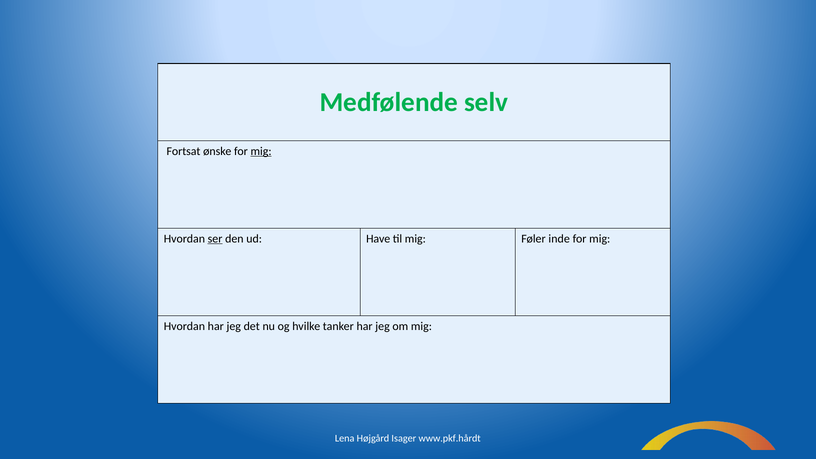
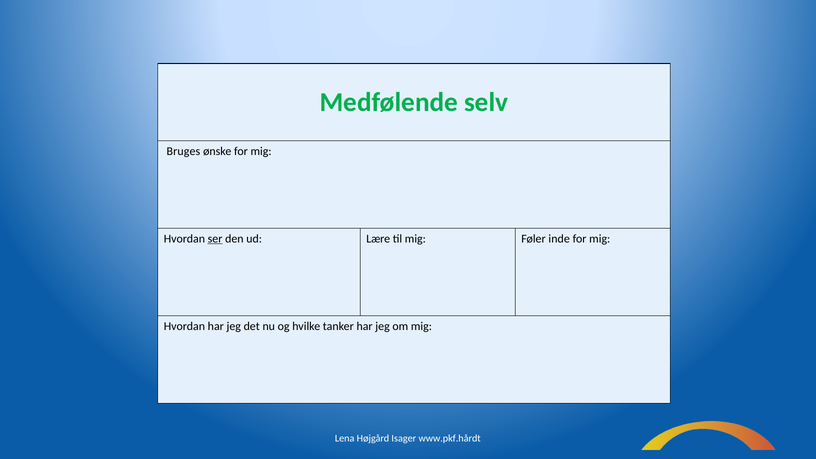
Fortsat: Fortsat -> Bruges (183, 151)
mig underline: present -> none (261, 151)
Have: Have -> Lære (378, 239)
